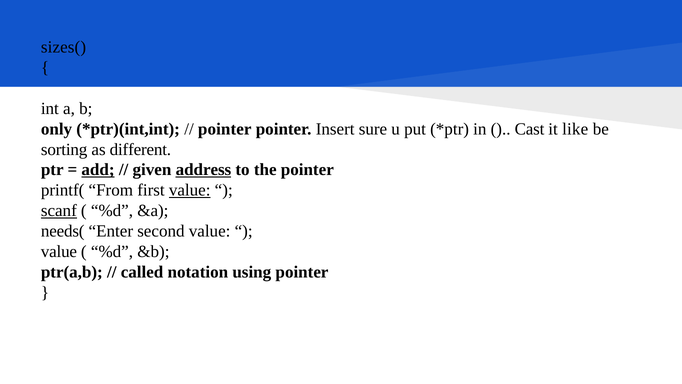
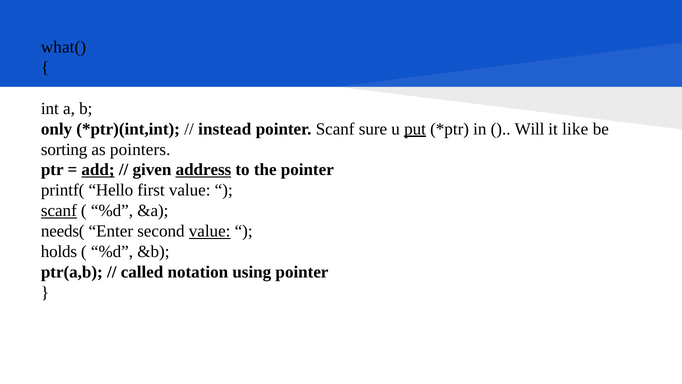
sizes(: sizes( -> what( (63, 47)
pointer: pointer -> instead (225, 129)
pointer Insert: Insert -> Scanf (335, 129)
put underline: none -> present (415, 129)
Cast: Cast -> Will (530, 129)
different: different -> pointers (140, 149)
From: From -> Hello (111, 190)
value underline: present -> none (190, 190)
value underline: none -> present (210, 231)
value: value -> holds (59, 252)
